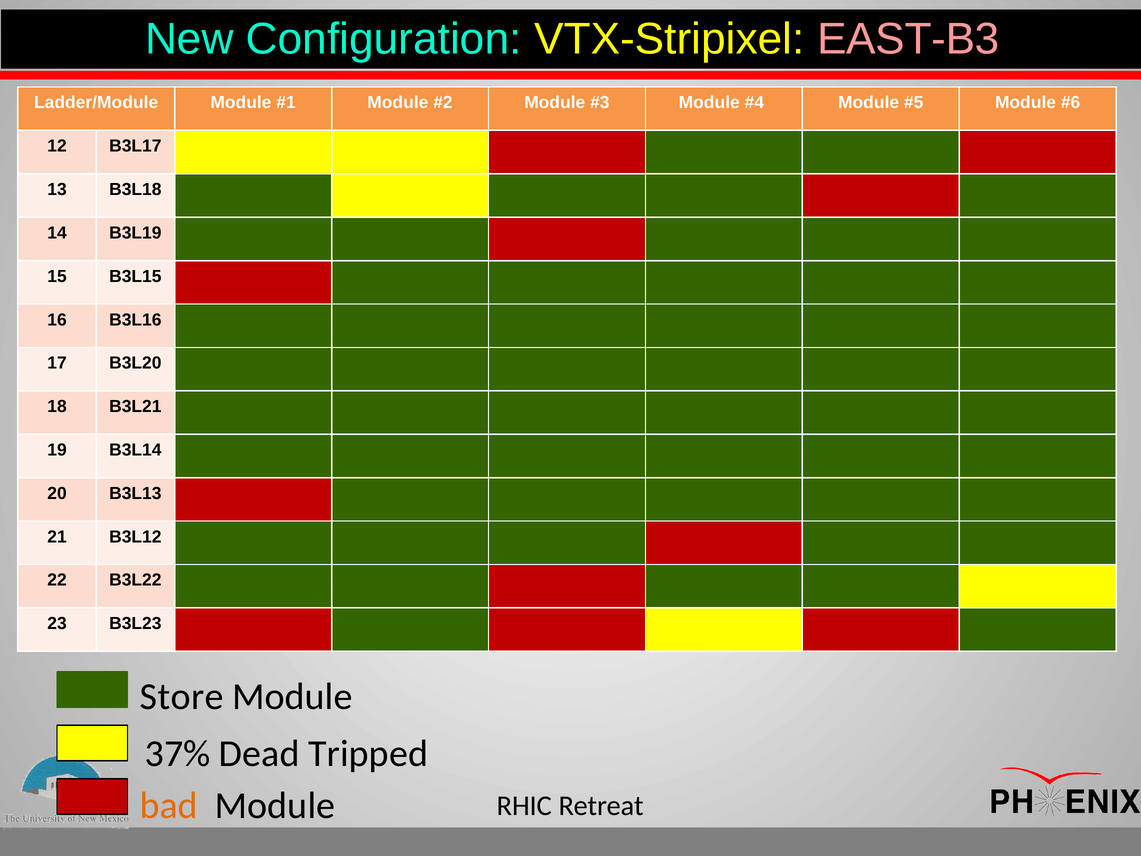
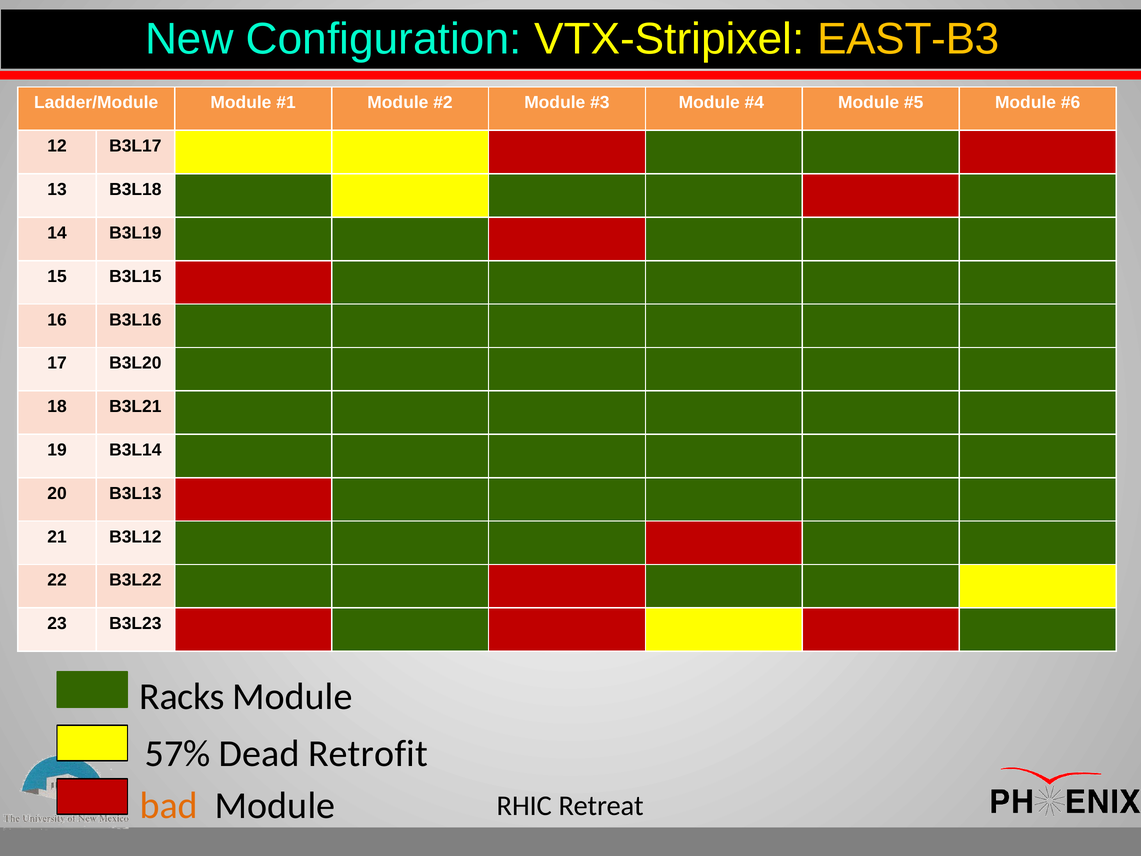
EAST-B3 colour: pink -> yellow (908, 39)
Store: Store -> Racks (182, 697)
37%: 37% -> 57% (178, 753)
Tripped: Tripped -> Retrofit (368, 753)
